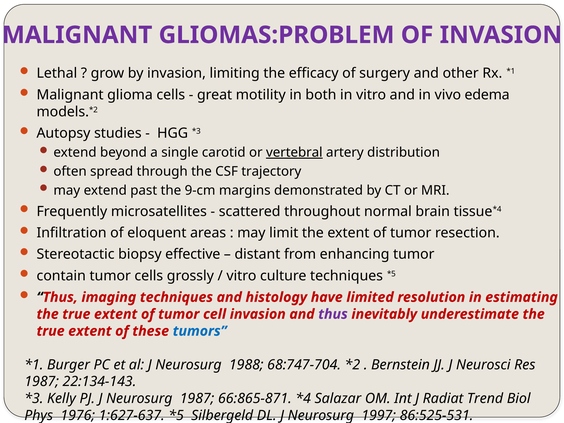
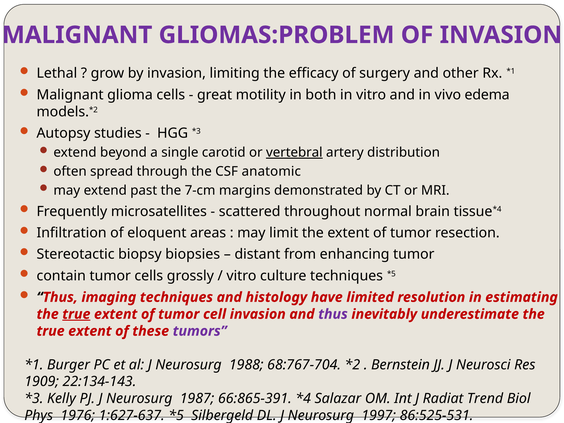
trajectory: trajectory -> anatomic (271, 171)
9-cm: 9-cm -> 7-cm (200, 190)
effective: effective -> biopsies (193, 254)
true underline: none -> present (76, 314)
tumors colour: blue -> purple (200, 331)
68:747-704: 68:747-704 -> 68:767-704 (304, 365)
1987: 1987 -> 1909 (42, 382)
66:865-871: 66:865-871 -> 66:865-391 (255, 399)
